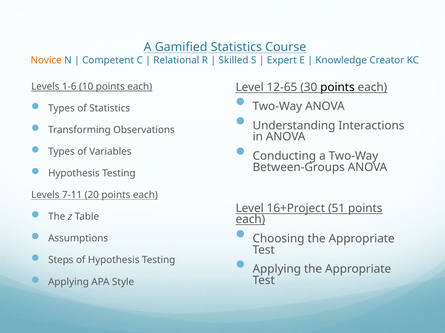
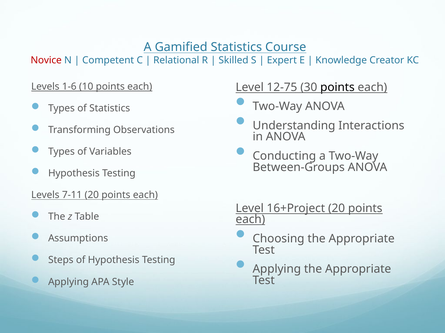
Novice colour: orange -> red (46, 60)
12-65: 12-65 -> 12-75 (282, 87)
16+Project 51: 51 -> 20 (337, 209)
